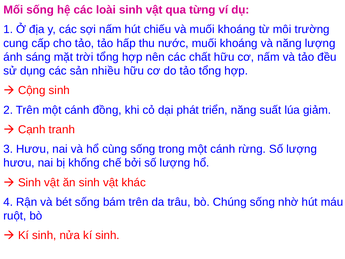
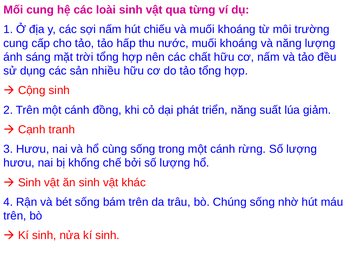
Mối sống: sống -> cung (40, 10)
ruột: ruột -> trên (15, 216)
